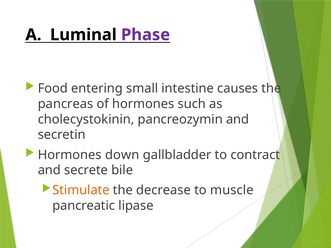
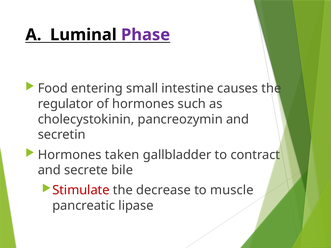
pancreas: pancreas -> regulator (66, 104)
down: down -> taken (122, 155)
Stimulate colour: orange -> red (81, 190)
